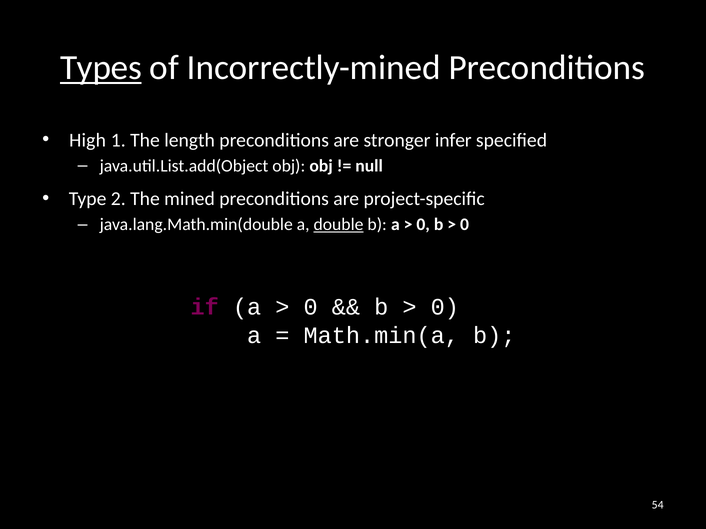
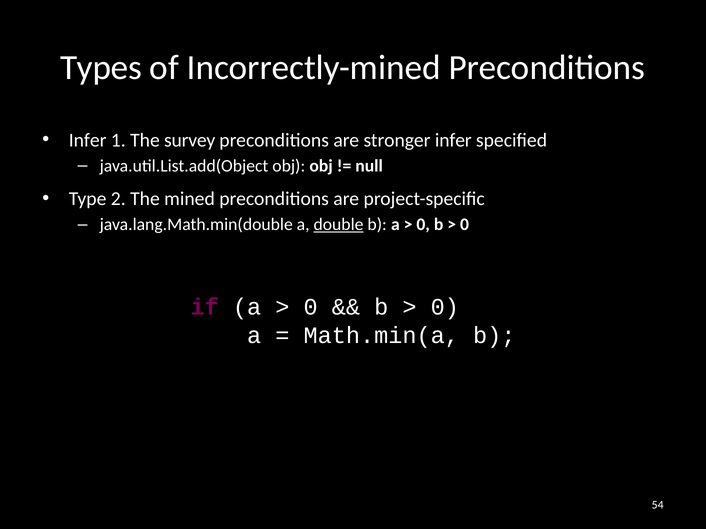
Types underline: present -> none (101, 68)
High: High -> Infer (88, 140)
length: length -> survey (190, 140)
